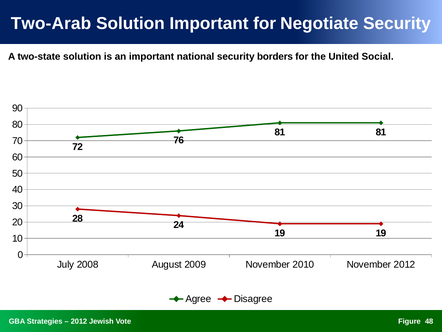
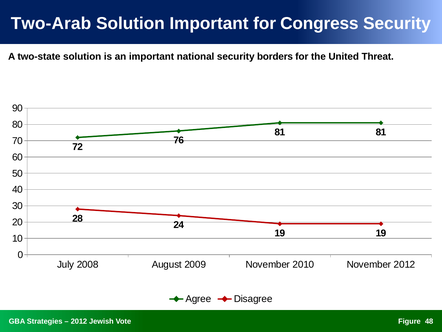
Negotiate: Negotiate -> Congress (319, 23)
Social: Social -> Threat (378, 57)
